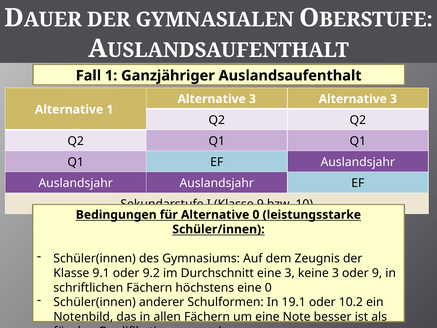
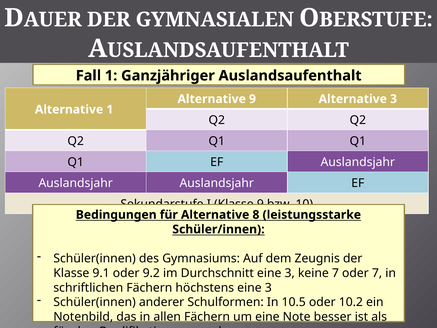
3: 3 -> 9 (252, 99)
Alternative 0: 0 -> 8 (256, 215)
keine 3: 3 -> 7 (335, 273)
oder 9: 9 -> 7 (377, 273)
höchstens eine 0: 0 -> 3 (268, 287)
19.1: 19.1 -> 10.5 (294, 302)
